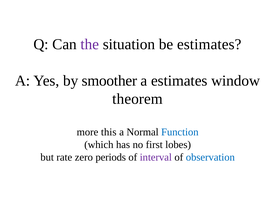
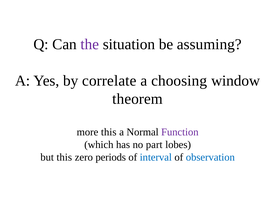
be estimates: estimates -> assuming (209, 44)
smoother: smoother -> correlate (109, 81)
a estimates: estimates -> choosing (179, 81)
Function colour: blue -> purple (180, 132)
first: first -> part (154, 145)
but rate: rate -> this (64, 157)
interval colour: purple -> blue (156, 157)
